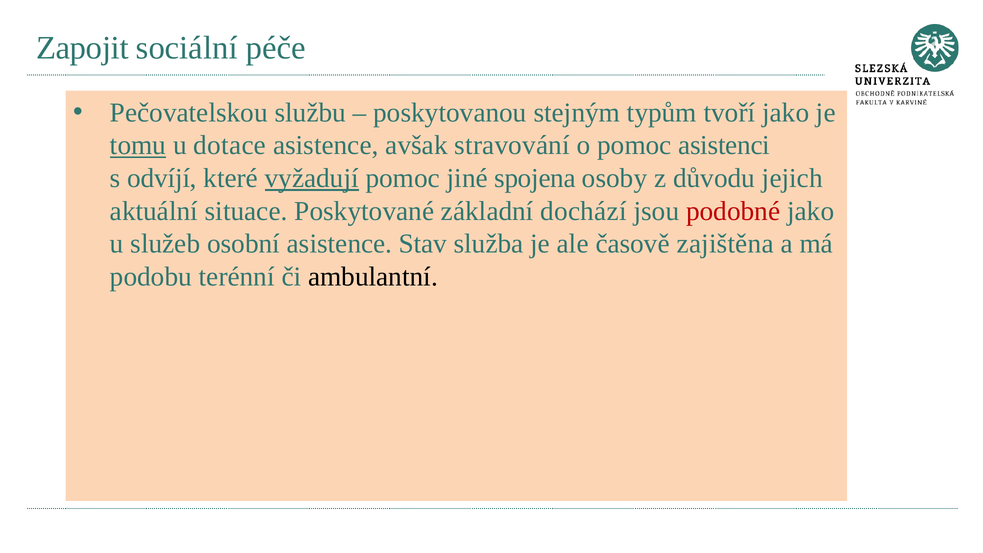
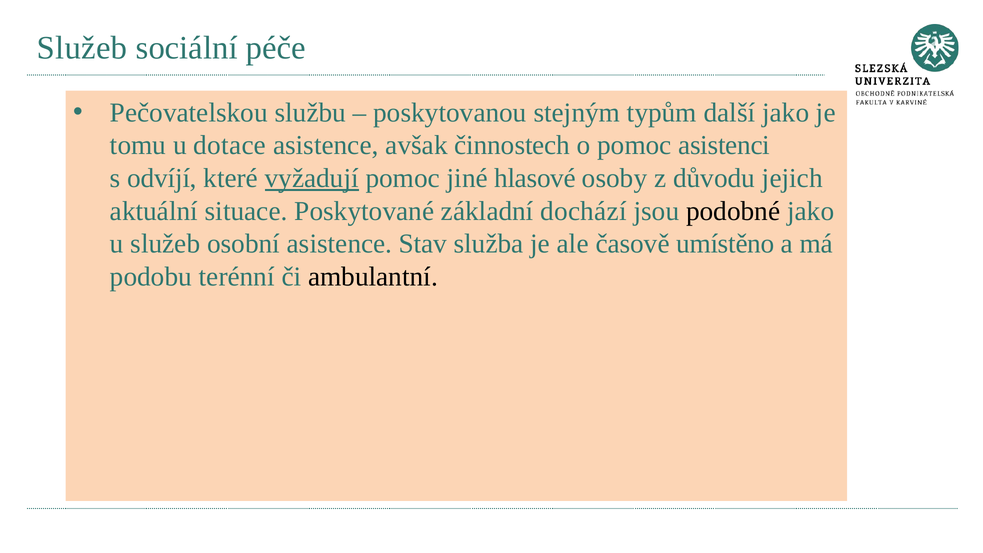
Zapojit: Zapojit -> Služeb (82, 48)
tvoří: tvoří -> další (729, 113)
tomu underline: present -> none (138, 145)
stravování: stravování -> činnostech (512, 145)
spojena: spojena -> hlasové (535, 178)
podobné colour: red -> black (733, 211)
zajištěna: zajištěna -> umístěno (725, 244)
